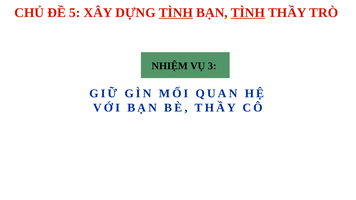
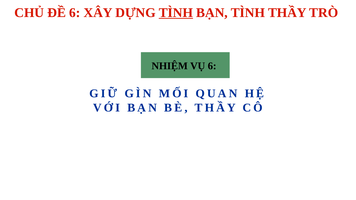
ĐỀ 5: 5 -> 6 (75, 13)
TÌNH underline: present -> none (248, 13)
VỤ 3: 3 -> 6 (212, 66)
